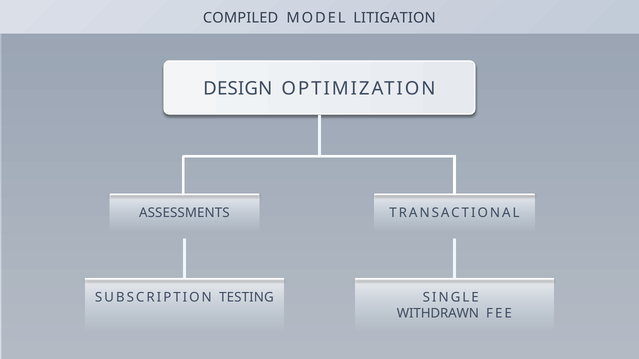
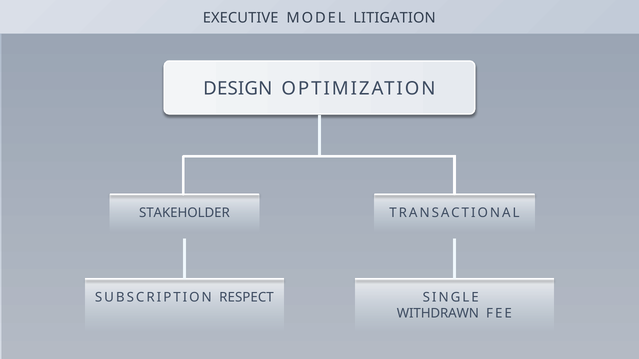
COMPILED: COMPILED -> EXECUTIVE (241, 18)
ASSESSMENTS: ASSESSMENTS -> STAKEHOLDER (184, 213)
TESTING: TESTING -> RESPECT (247, 298)
